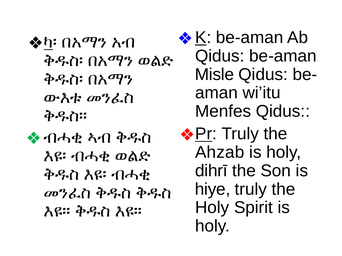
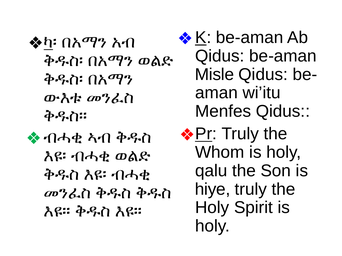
Ahzab: Ahzab -> Whom (220, 153)
dihrī: dihrī -> qalu (211, 171)
